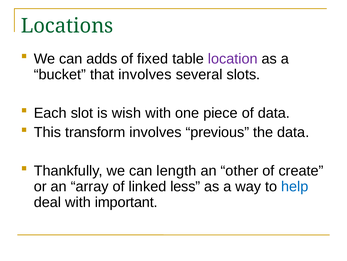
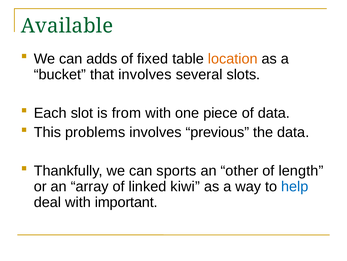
Locations: Locations -> Available (67, 26)
location colour: purple -> orange (233, 59)
wish: wish -> from (126, 113)
transform: transform -> problems (95, 132)
length: length -> sports (176, 170)
create: create -> length (301, 170)
less: less -> kiwi (185, 186)
